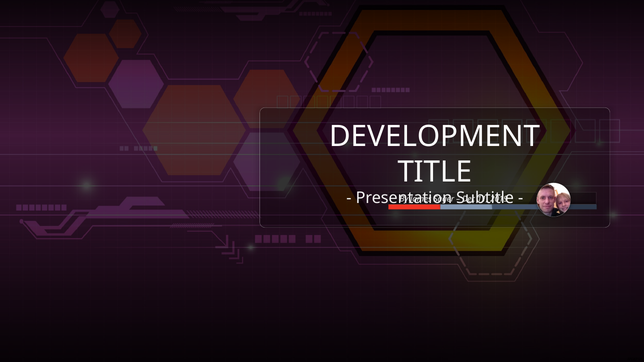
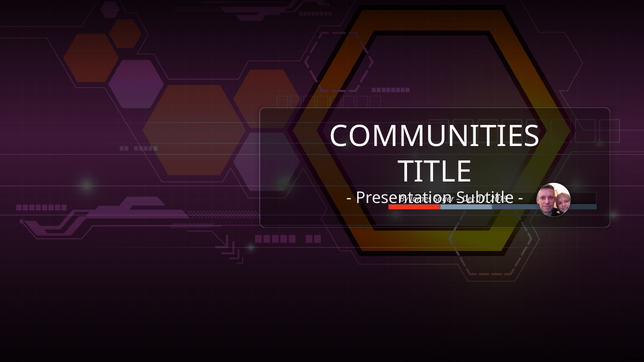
DEVELOPMENT: DEVELOPMENT -> COMMUNITIES (435, 136)
